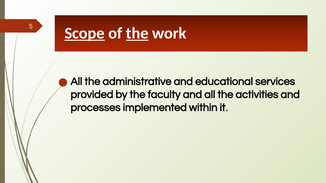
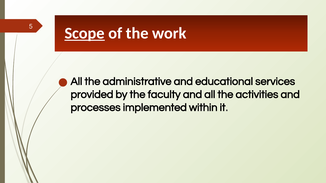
the underline: present -> none (137, 33)
